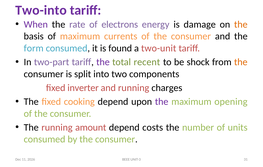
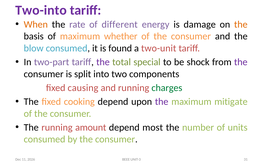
When colour: purple -> orange (36, 24)
electrons: electrons -> different (120, 24)
currents: currents -> whether (121, 36)
form: form -> blow (34, 48)
recent: recent -> special (147, 62)
the colour: orange -> purple (241, 62)
inverter: inverter -> causing (83, 88)
charges colour: black -> green (167, 88)
opening: opening -> mitigate (231, 102)
costs: costs -> most (153, 127)
